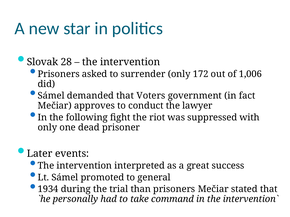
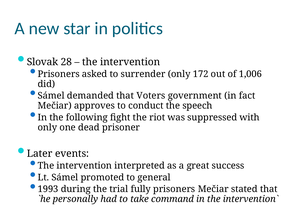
lawyer: lawyer -> speech (197, 106)
1934: 1934 -> 1993 (48, 190)
than: than -> fully (141, 190)
